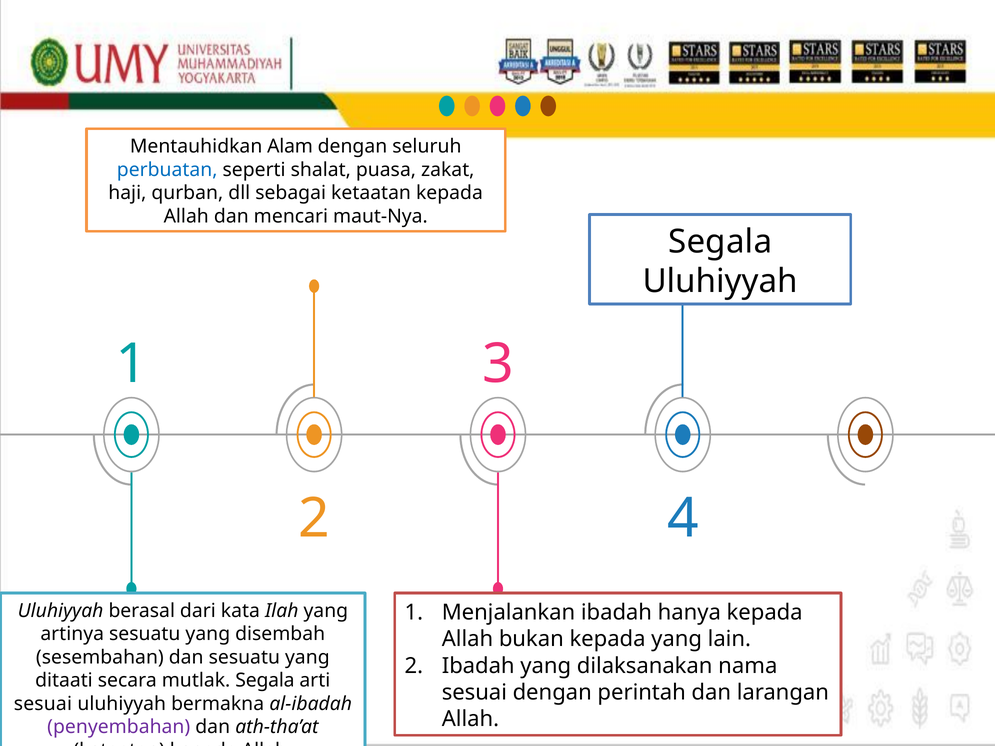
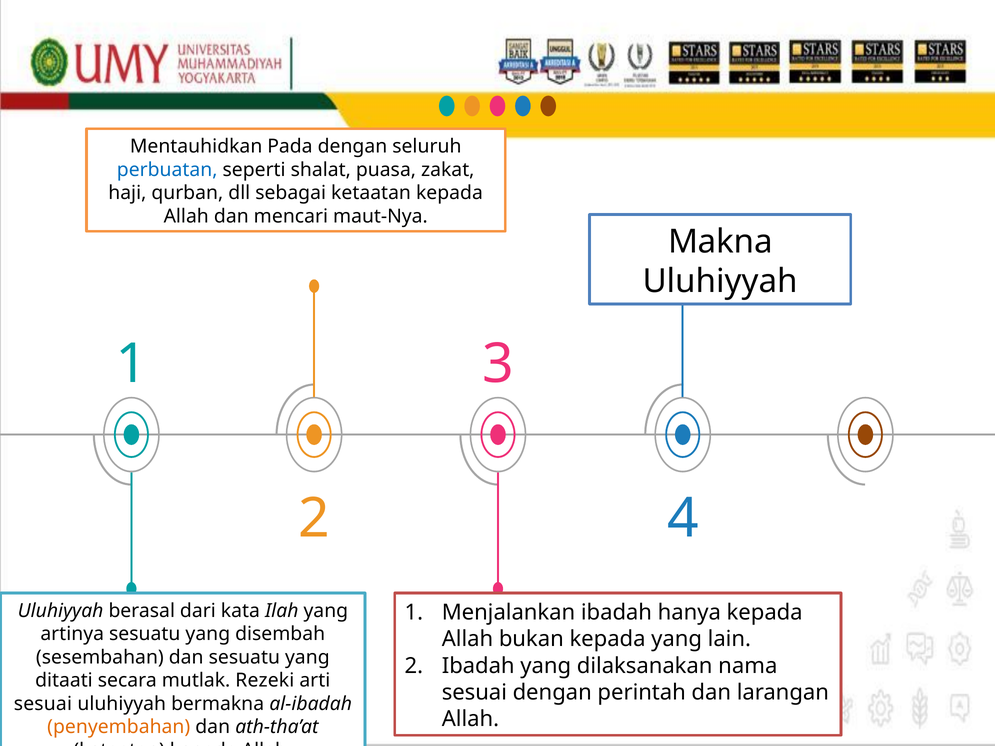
Alam: Alam -> Pada (290, 147)
Segala: Segala -> Makna (720, 242)
mutlak Segala: Segala -> Rezeki (265, 681)
penyembahan colour: purple -> orange (119, 727)
